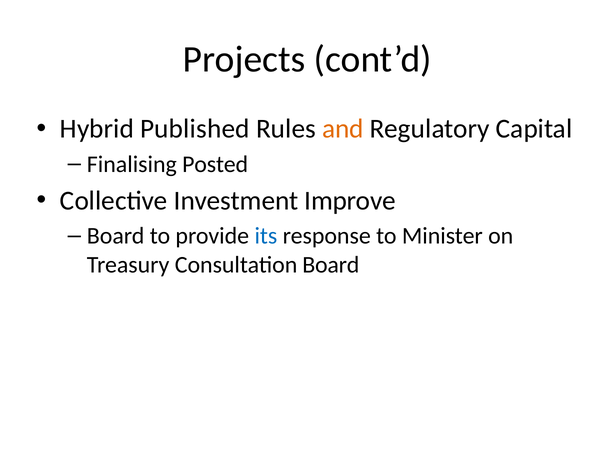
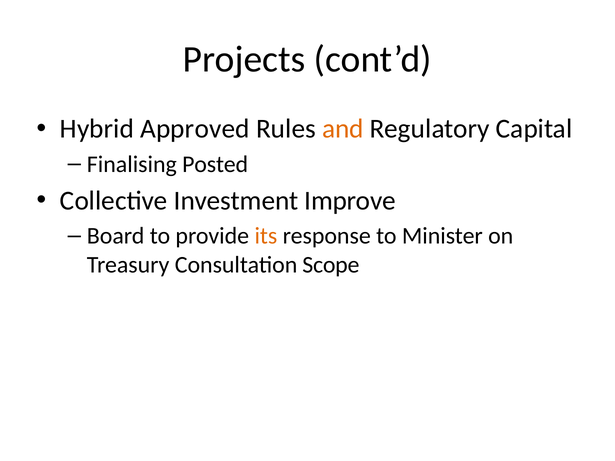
Published: Published -> Approved (195, 129)
its colour: blue -> orange (266, 236)
Consultation Board: Board -> Scope (331, 265)
